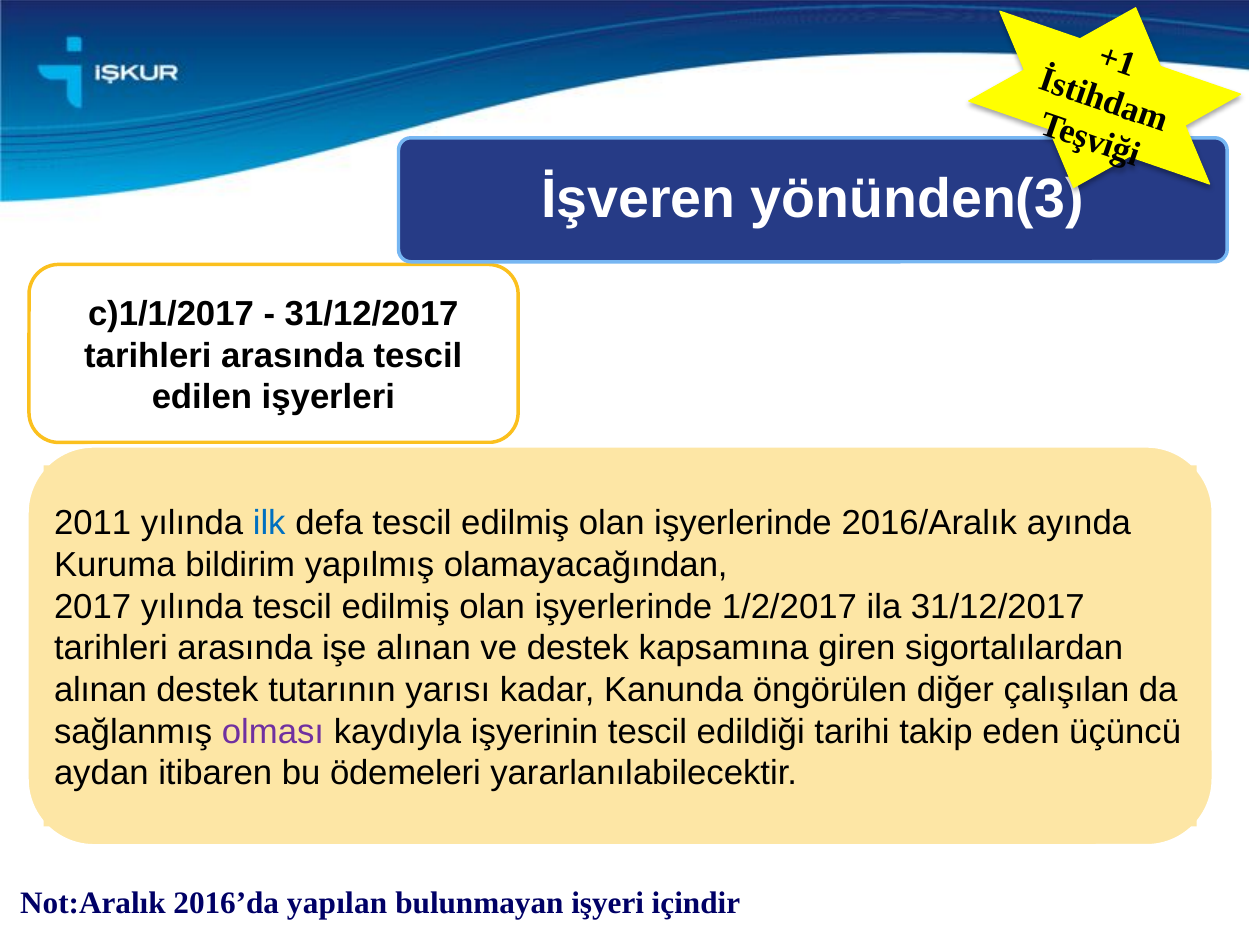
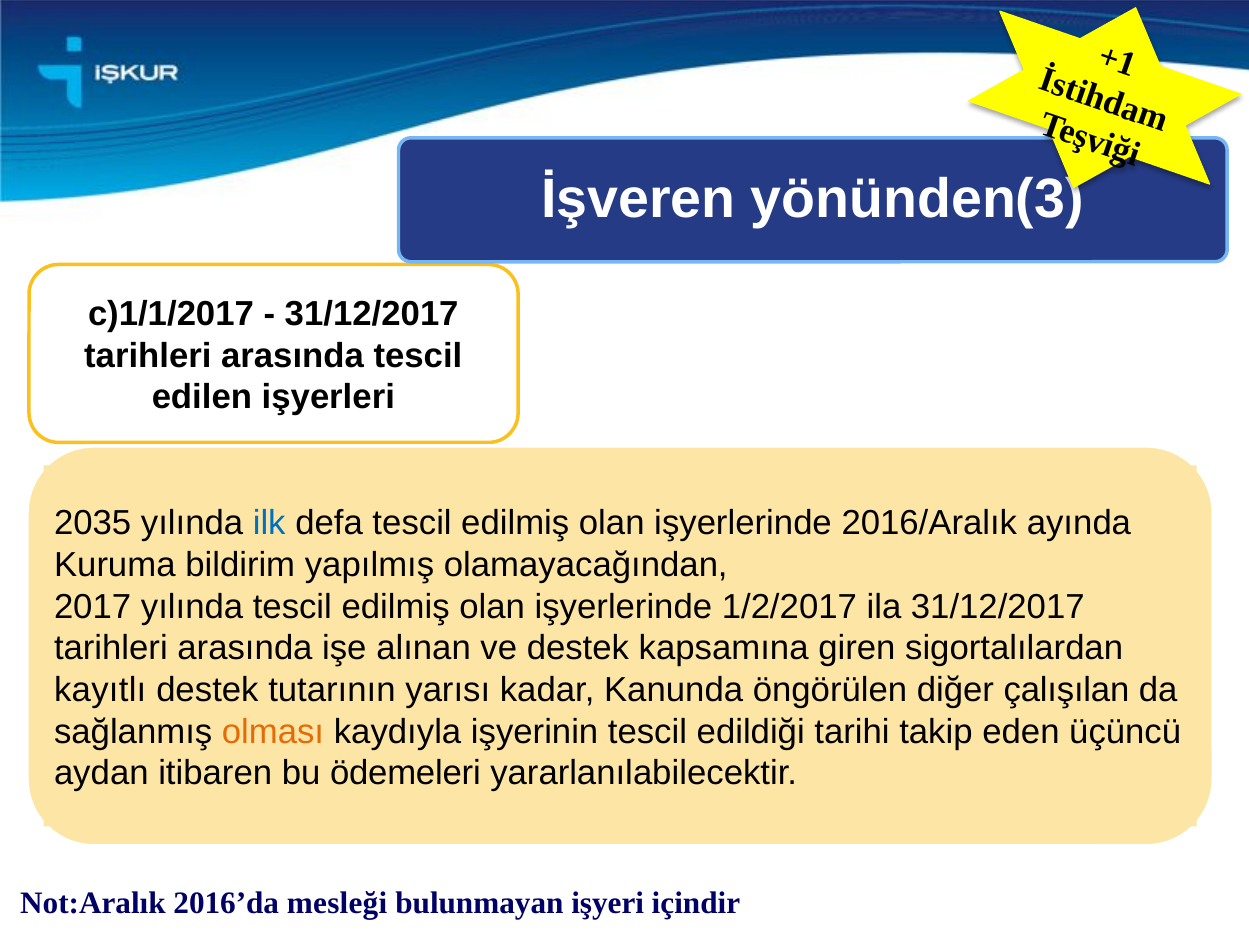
2011: 2011 -> 2035 (93, 524)
alınan: alınan -> kayıtlı (100, 690)
olması colour: purple -> orange (273, 732)
yapılan: yapılan -> mesleği (337, 904)
